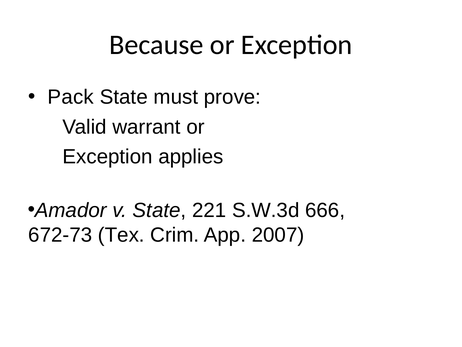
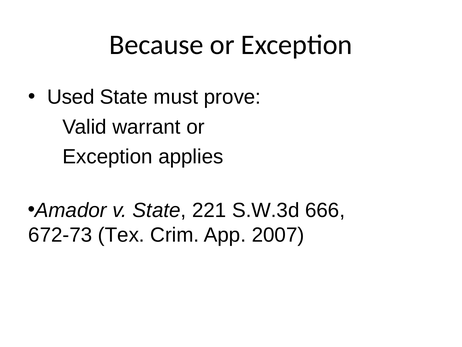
Pack: Pack -> Used (71, 97)
